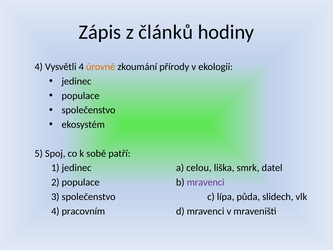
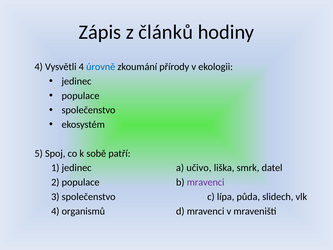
úrovně colour: orange -> blue (101, 67)
celou: celou -> učivo (199, 168)
pracovním: pracovním -> organismů (83, 211)
